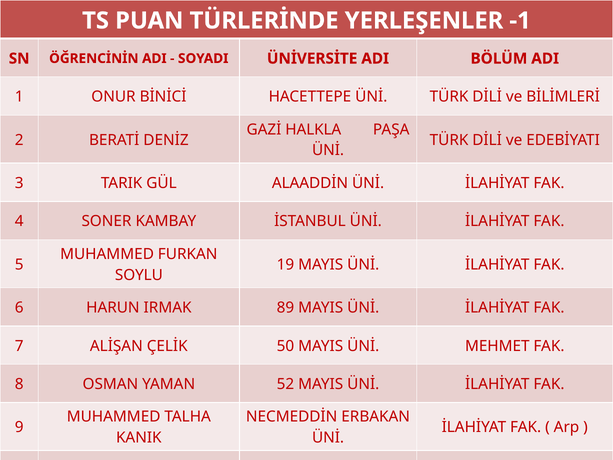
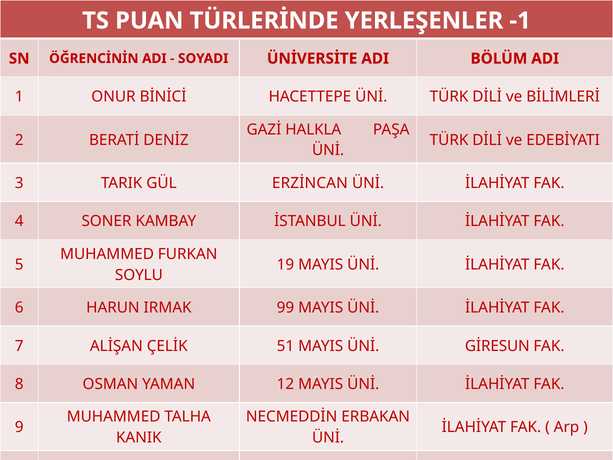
ALAADDİN: ALAADDİN -> ERZİNCAN (310, 183)
89: 89 -> 99 (285, 307)
50: 50 -> 51 (285, 346)
MEHMET: MEHMET -> GİRESUN (497, 346)
52: 52 -> 12 (285, 384)
